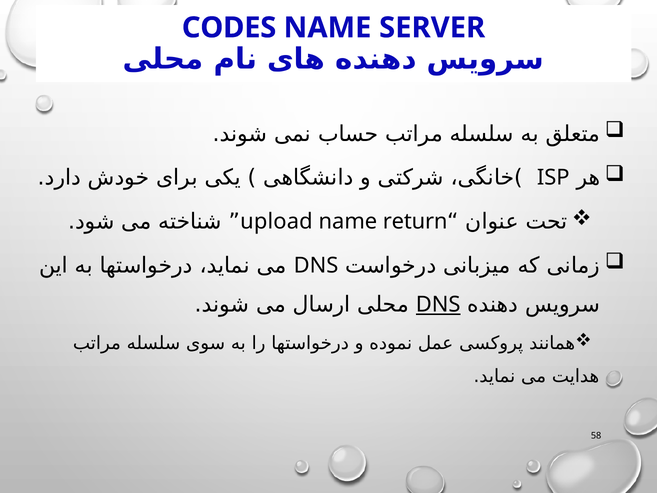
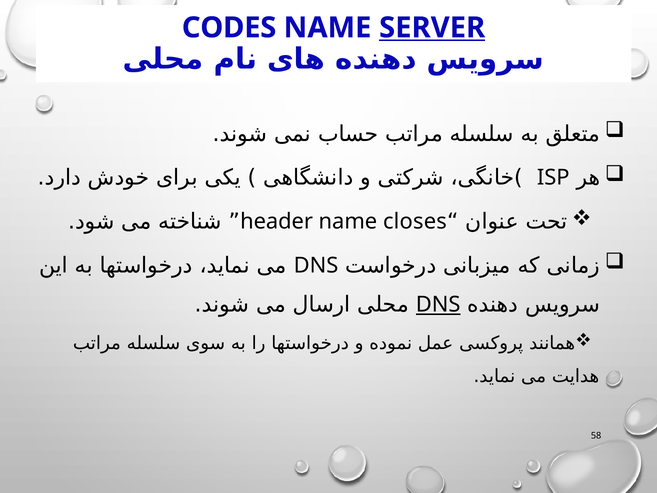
SERVER underline: none -> present (432, 28)
upload: upload -> header (277, 221)
return: return -> closes (415, 221)
